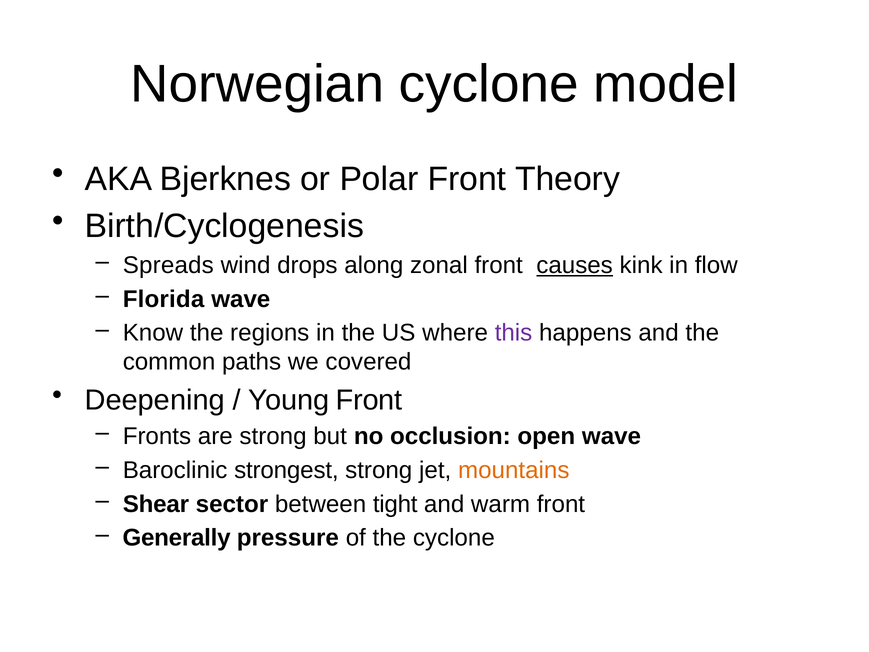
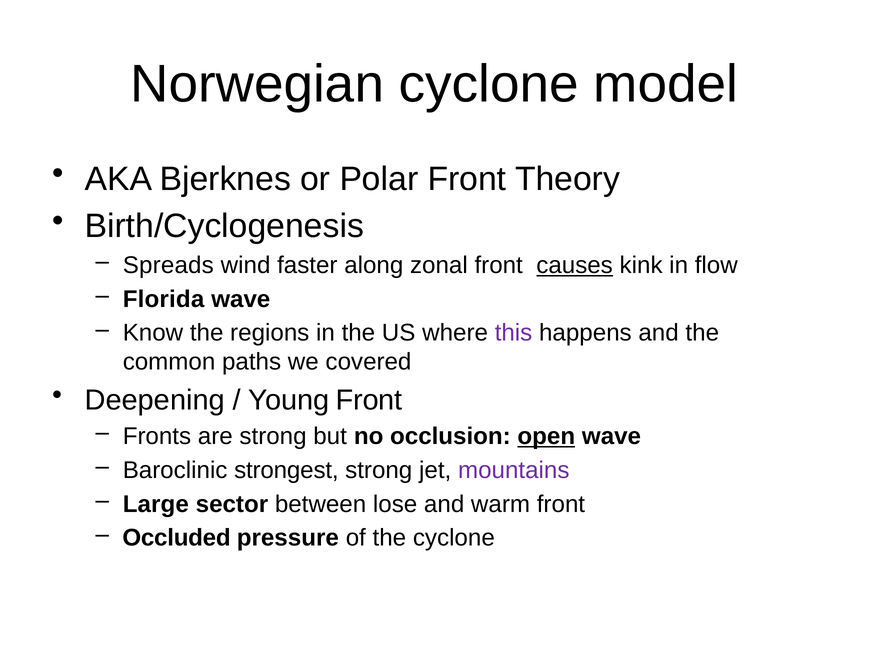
drops: drops -> faster (307, 265)
open underline: none -> present (546, 436)
mountains colour: orange -> purple (514, 470)
Shear: Shear -> Large (156, 504)
tight: tight -> lose (395, 504)
Generally: Generally -> Occluded (177, 538)
